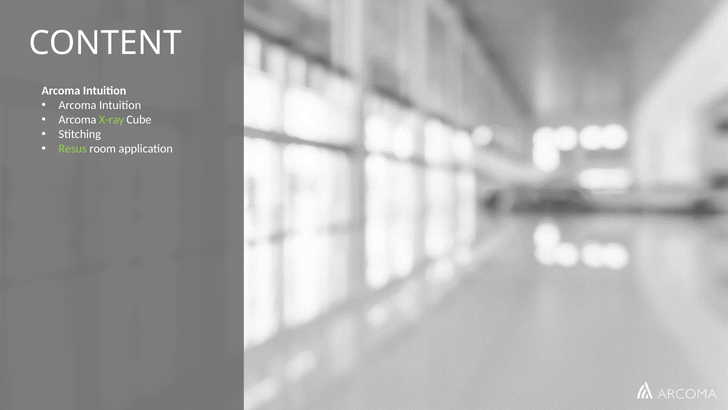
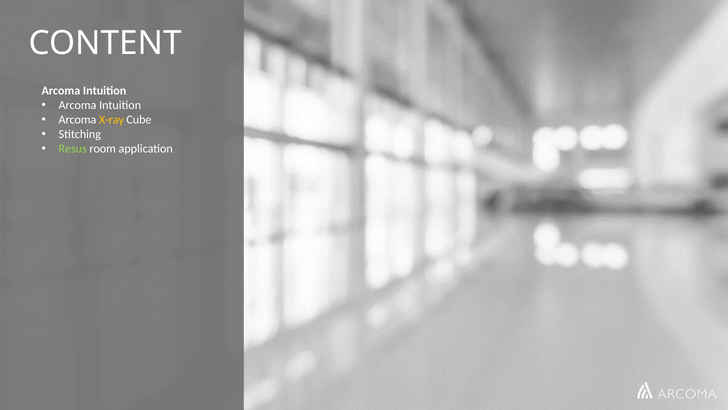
X-ray colour: light green -> yellow (111, 120)
